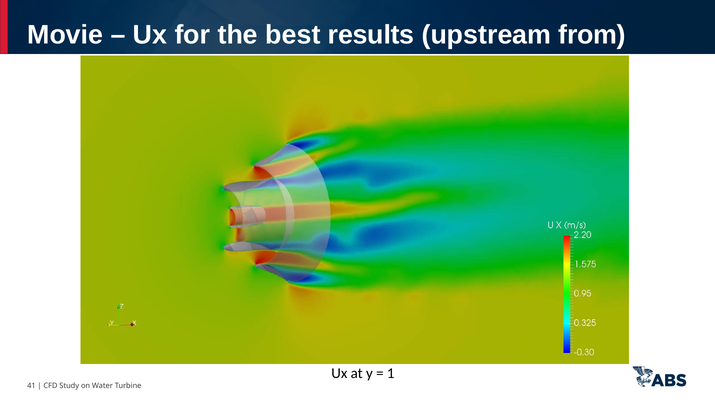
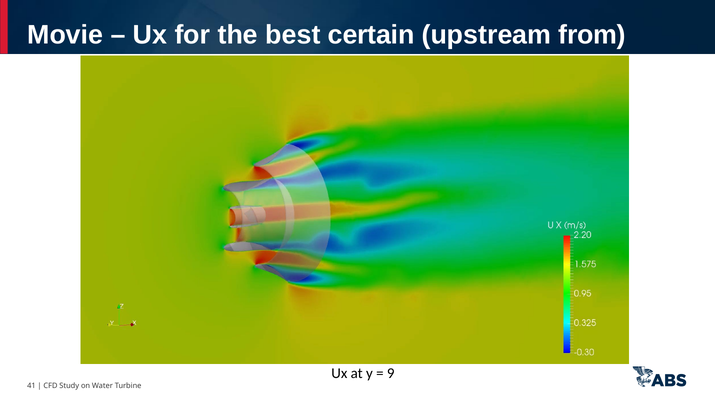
results: results -> certain (371, 35)
1: 1 -> 9 (391, 373)
